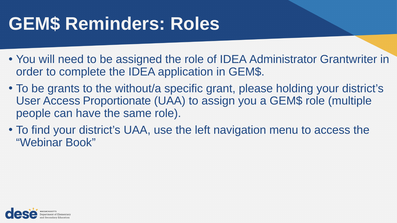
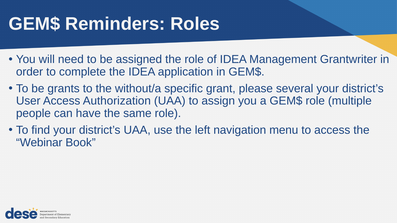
Administrator: Administrator -> Management (283, 59)
holding: holding -> several (295, 89)
Proportionate: Proportionate -> Authorization (117, 101)
